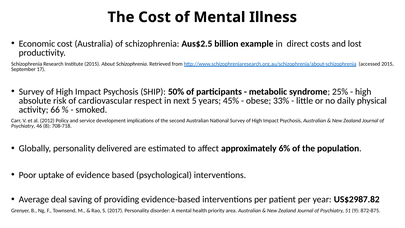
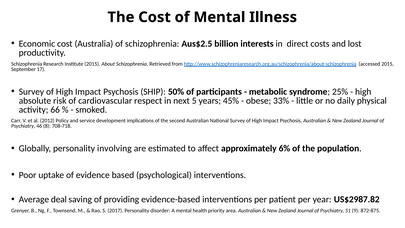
example: example -> interests (257, 44)
delivered: delivered -> involving (114, 148)
